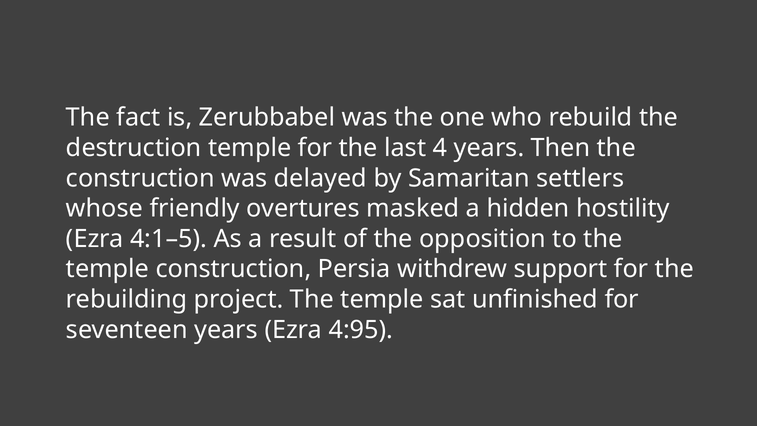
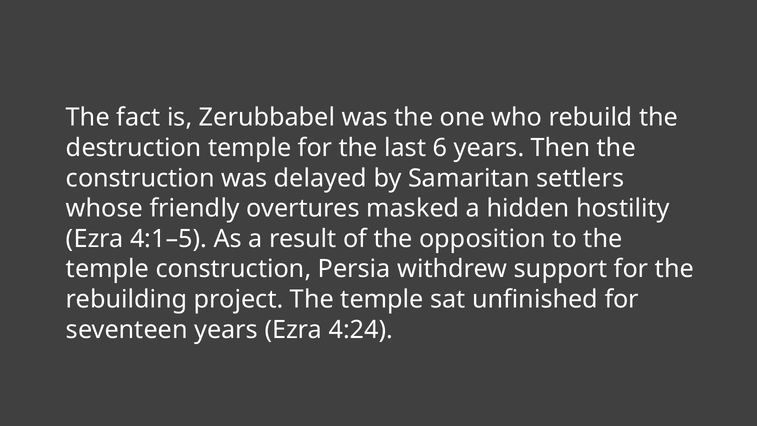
4: 4 -> 6 (440, 148)
4:95: 4:95 -> 4:24 (361, 330)
